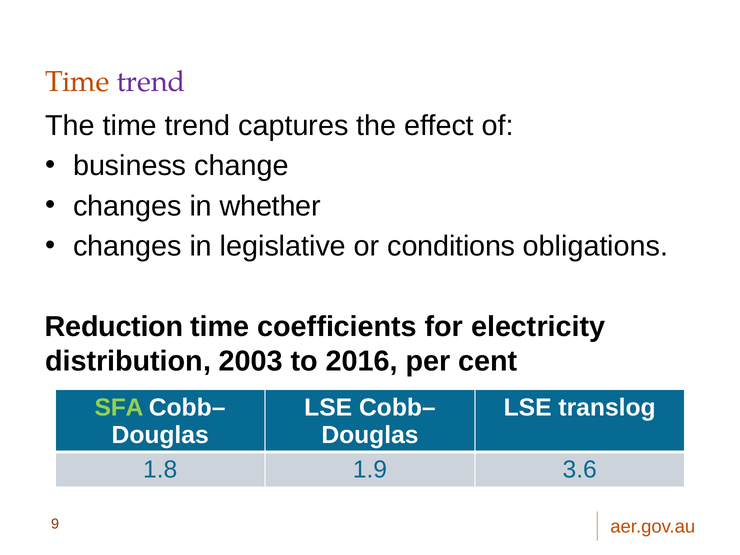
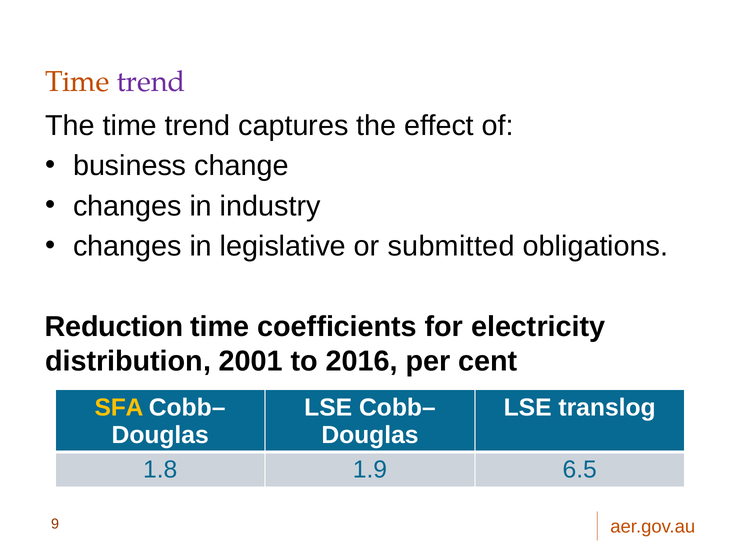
whether: whether -> industry (270, 206)
conditions: conditions -> submitted (451, 246)
2003: 2003 -> 2001 (251, 361)
SFA colour: light green -> yellow (119, 407)
3.6: 3.6 -> 6.5 (580, 470)
